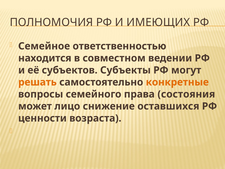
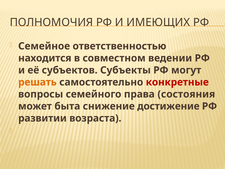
конкретные colour: orange -> red (177, 82)
лицо: лицо -> быта (67, 106)
оставшихся: оставшихся -> достижение (168, 106)
ценности: ценности -> развитии (42, 118)
